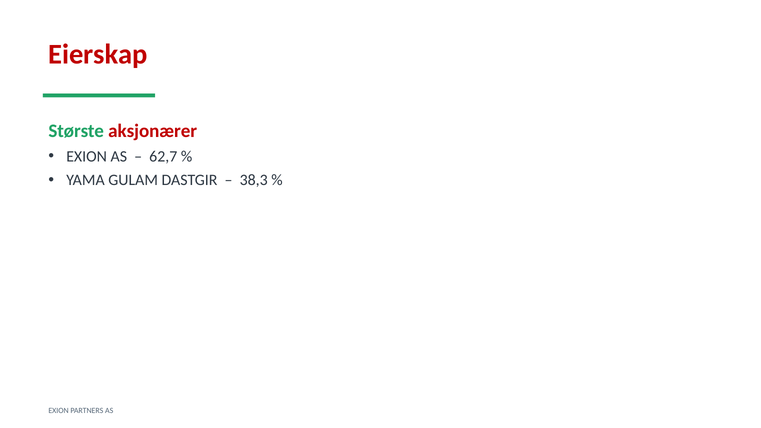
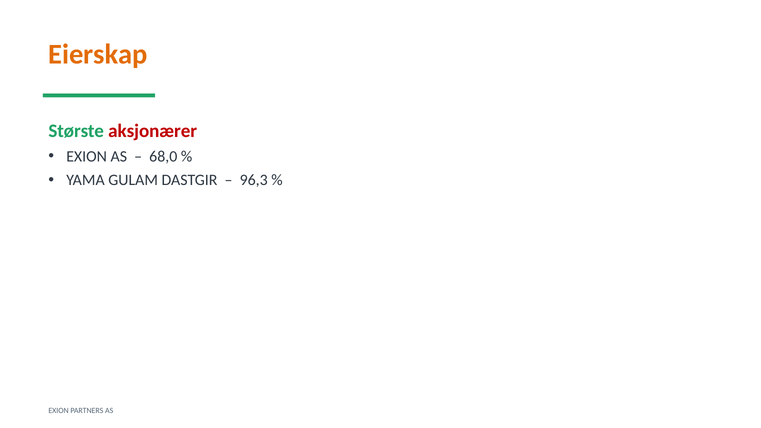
Eierskap colour: red -> orange (98, 54)
62,7: 62,7 -> 68,0 (163, 156)
38,3: 38,3 -> 96,3 (254, 180)
